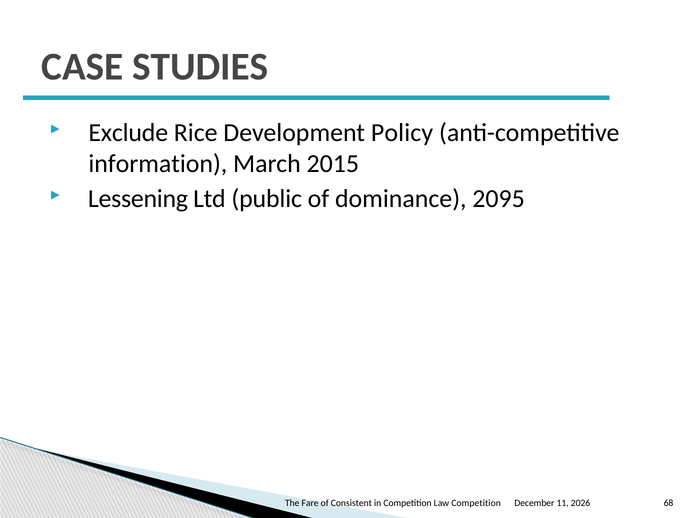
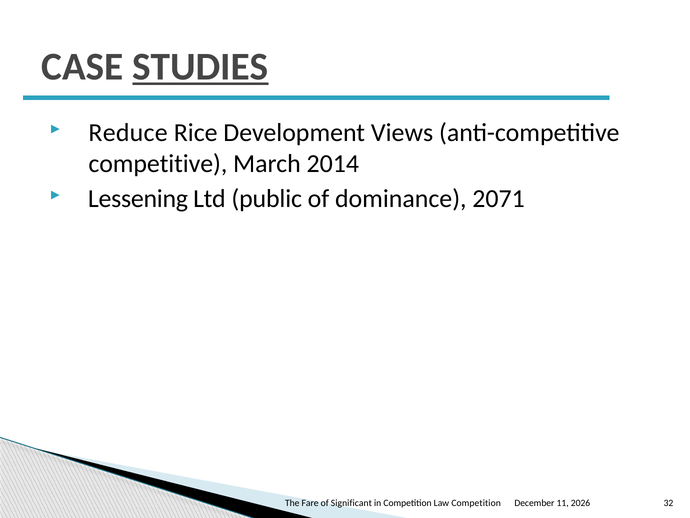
STUDIES underline: none -> present (200, 67)
Exclude: Exclude -> Reduce (128, 133)
Policy: Policy -> Views (402, 133)
information: information -> competitive (158, 164)
2015: 2015 -> 2014 (333, 164)
2095: 2095 -> 2071 (499, 199)
68: 68 -> 32 (668, 502)
Consistent: Consistent -> Significant (351, 503)
